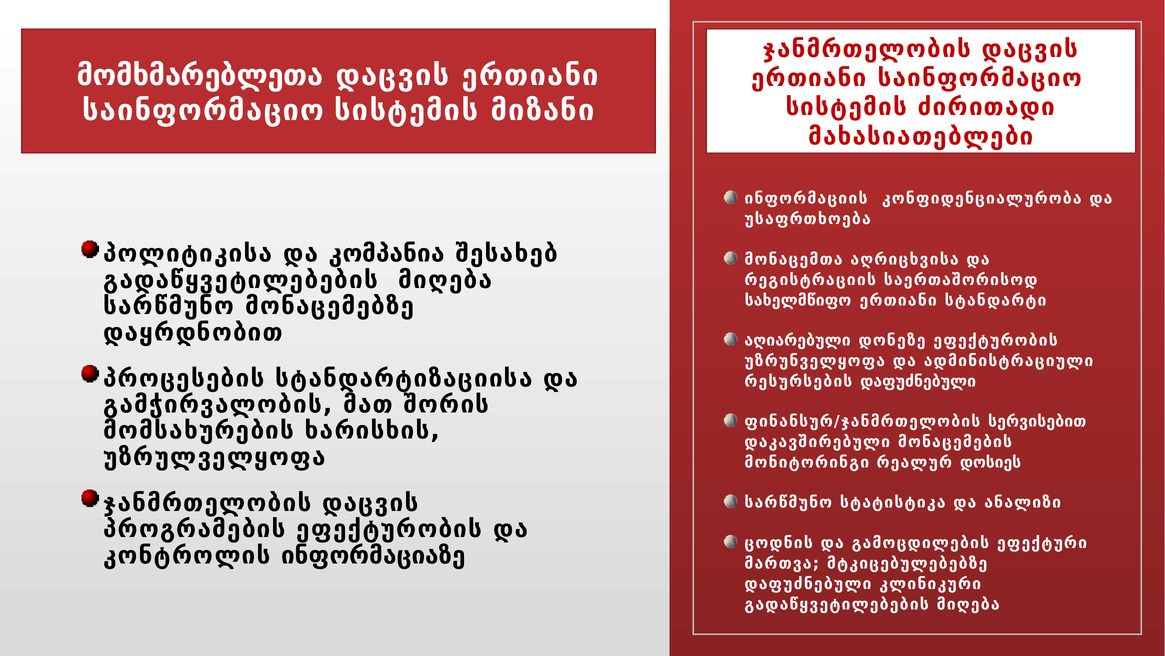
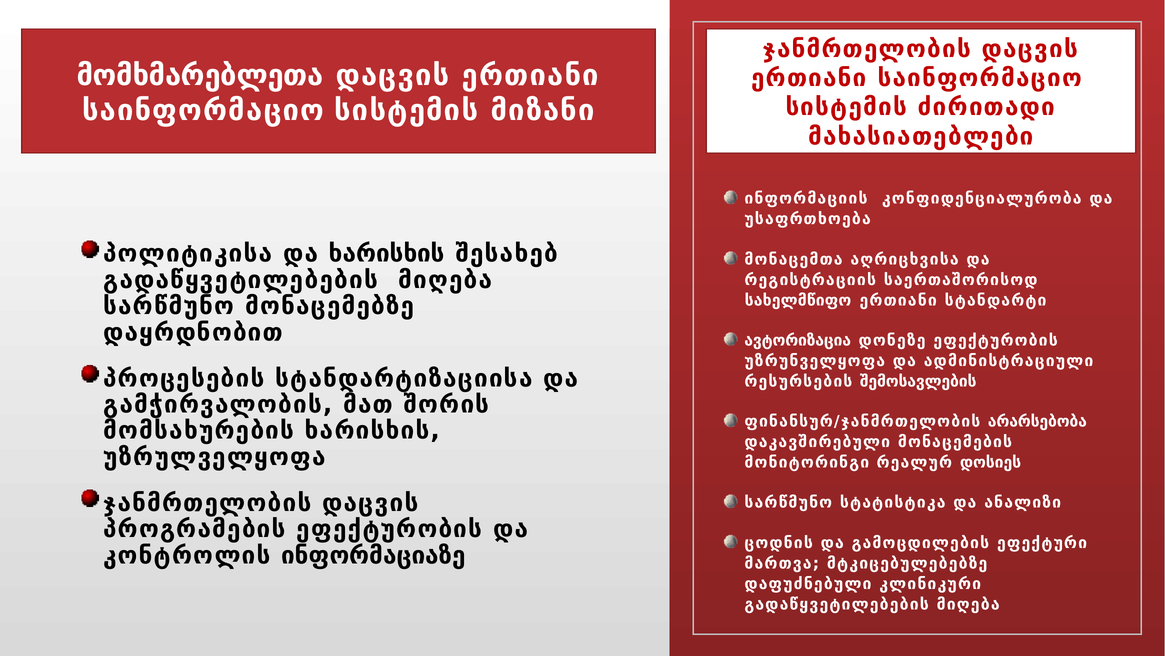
და კომპანია: კომპანია -> ხარისხის (387, 254)
აღიარებული: აღიარებული -> ავტორიზაცია (798, 340)
რესურსების დაფუძნებული: დაფუძნებული -> შემოსავლების (918, 381)
სერვისებით: სერვისებით -> არარსებობა (1037, 421)
